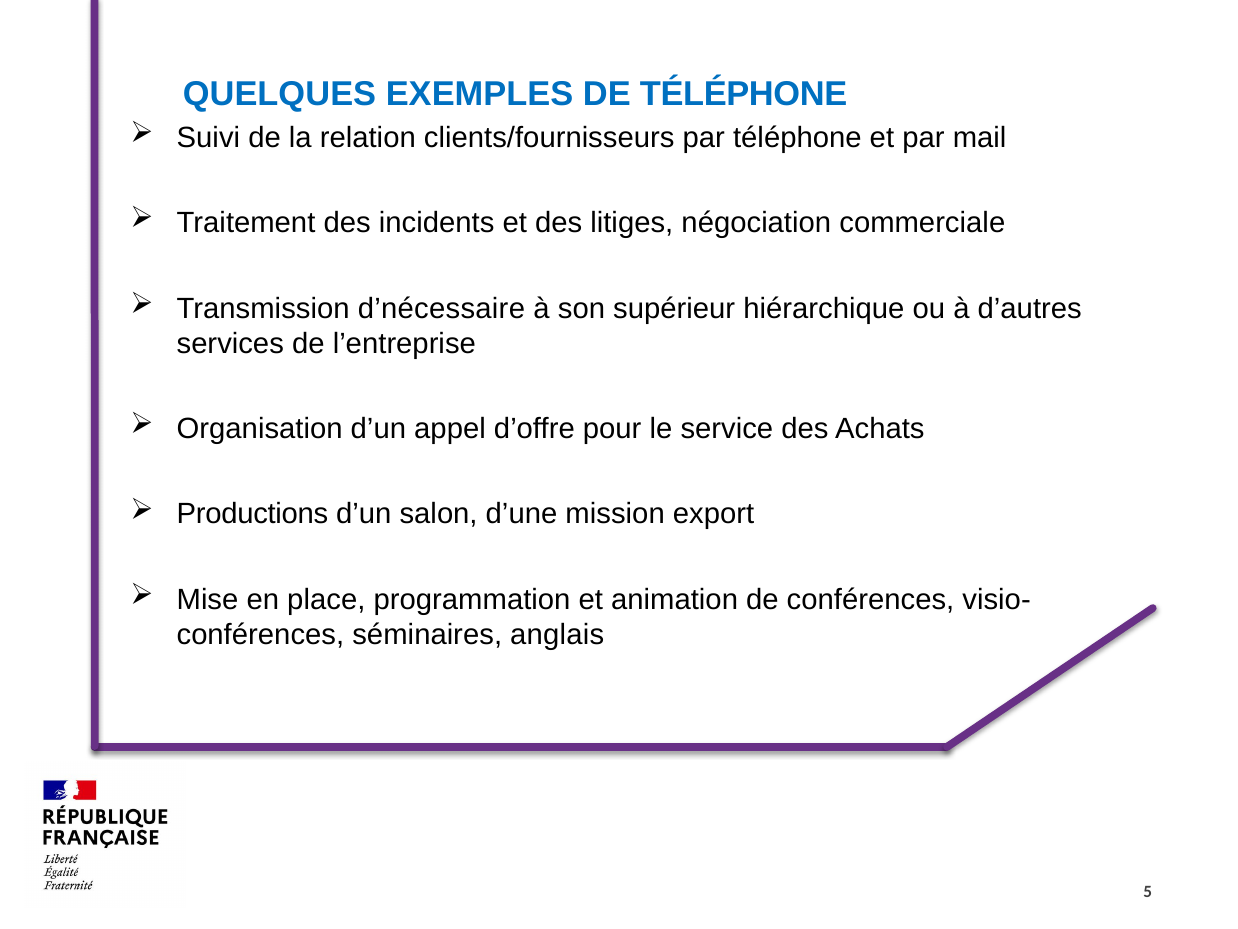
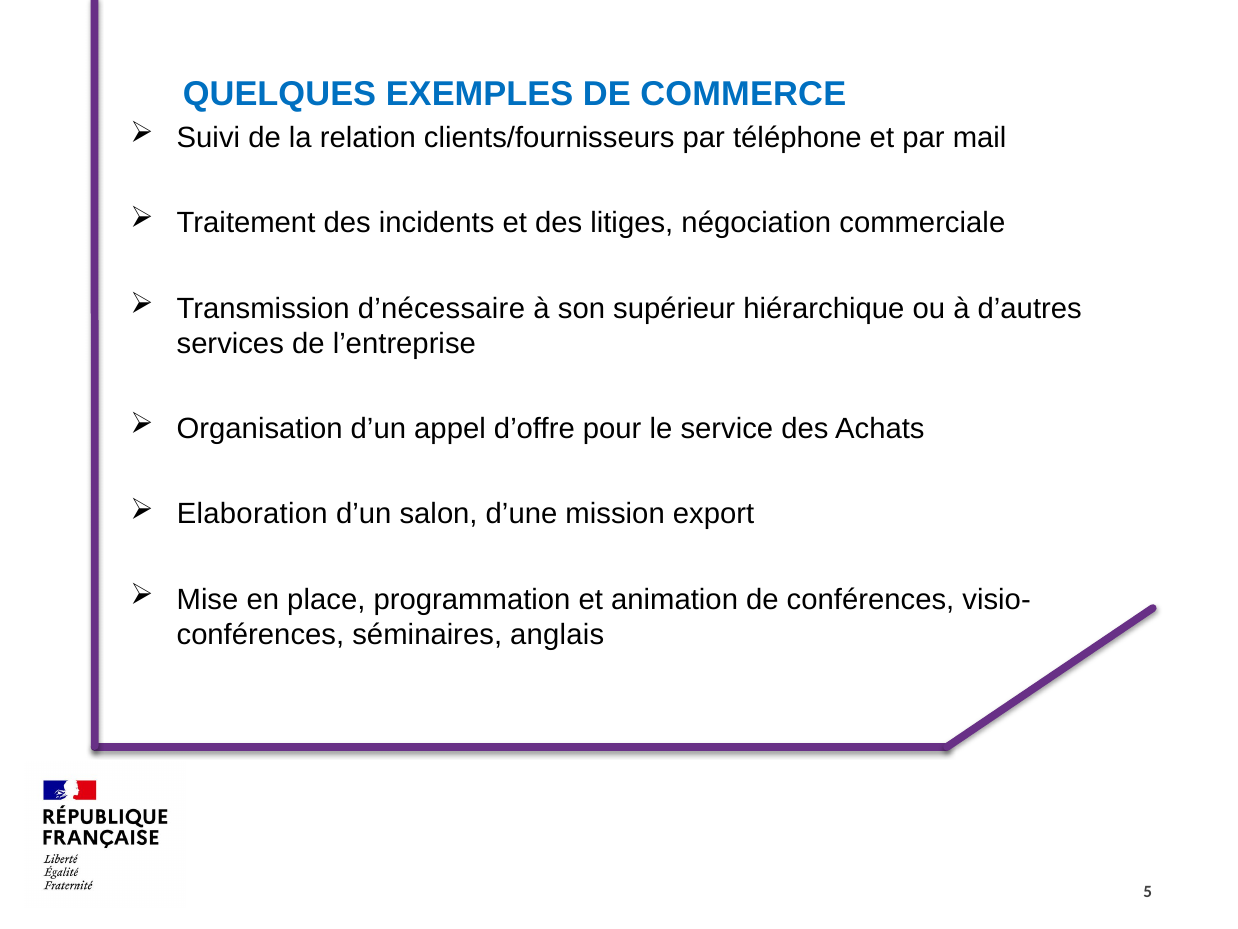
DE TÉLÉPHONE: TÉLÉPHONE -> COMMERCE (743, 94)
Productions: Productions -> Elaboration (252, 514)
